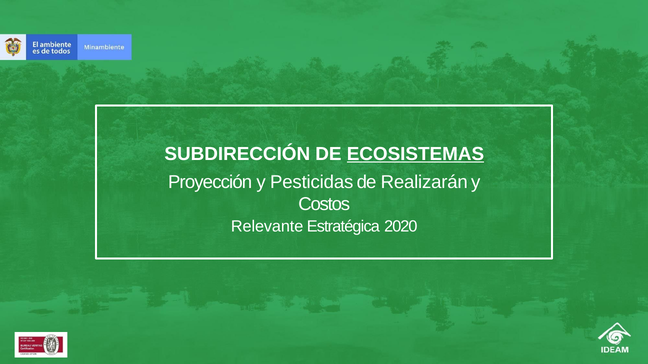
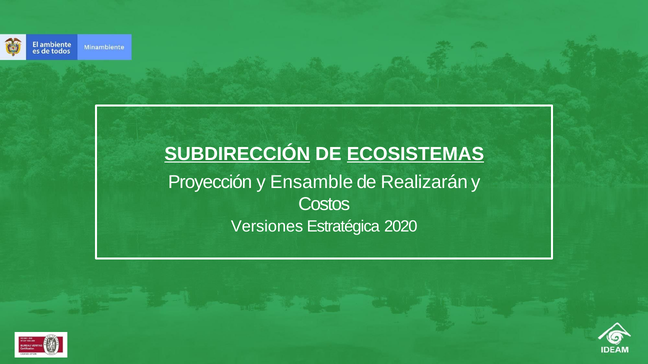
SUBDIRECCIÓN underline: none -> present (237, 154)
Pesticidas: Pesticidas -> Ensamble (312, 182)
Relevante: Relevante -> Versiones (267, 227)
